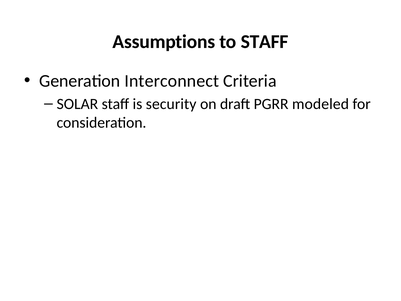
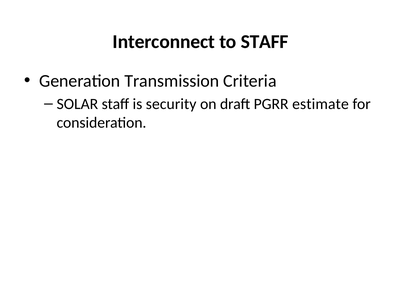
Assumptions: Assumptions -> Interconnect (164, 42)
Interconnect: Interconnect -> Transmission (172, 81)
modeled: modeled -> estimate (320, 104)
